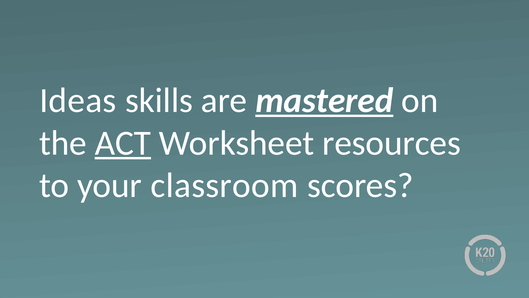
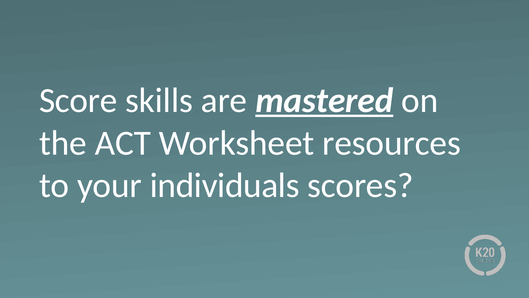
Ideas: Ideas -> Score (78, 101)
ACT underline: present -> none (123, 143)
classroom: classroom -> individuals (225, 185)
